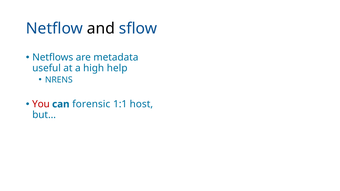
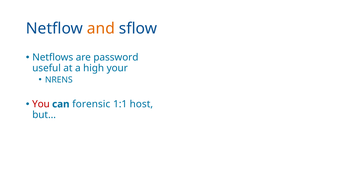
and colour: black -> orange (101, 29)
metadata: metadata -> password (116, 57)
help: help -> your (117, 68)
